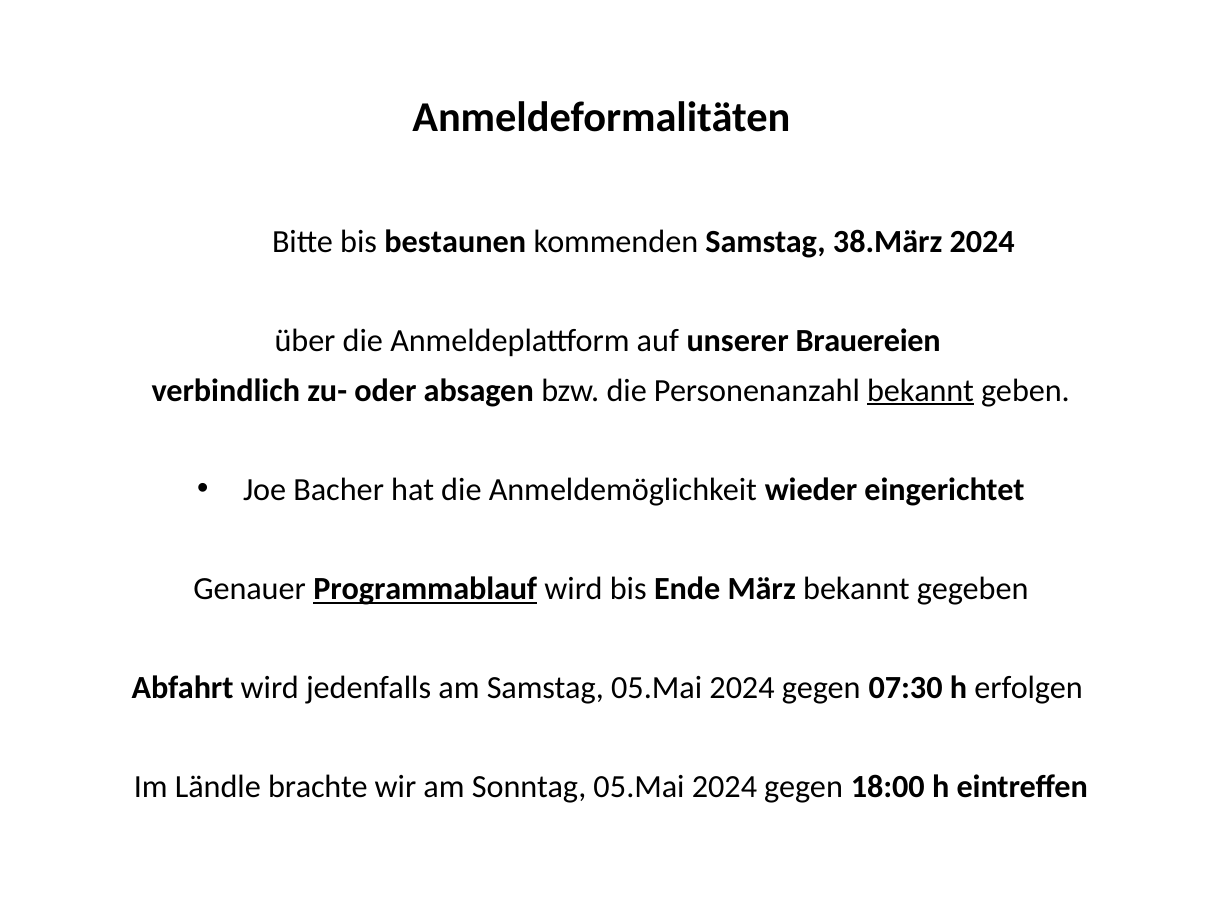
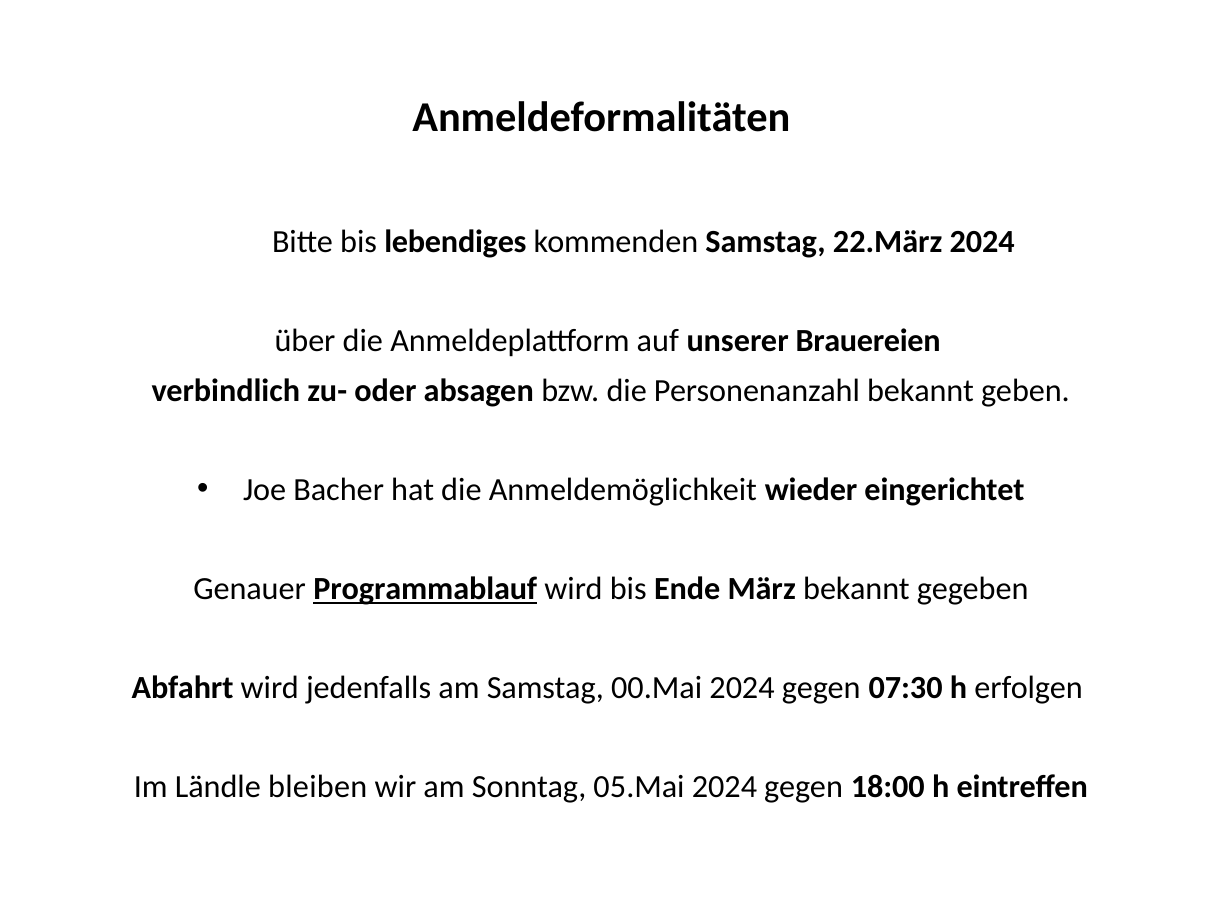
bestaunen: bestaunen -> lebendiges (455, 242)
38.März: 38.März -> 22.März (888, 242)
bekannt underline: present -> none (921, 390)
Samstag 05.Mai: 05.Mai -> 00.Mai (657, 688)
brachte: brachte -> bleiben (318, 787)
